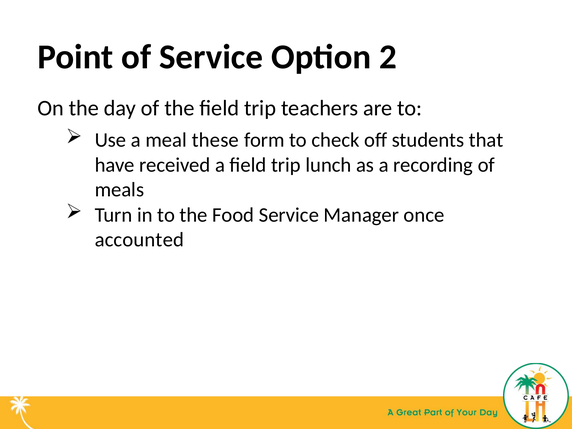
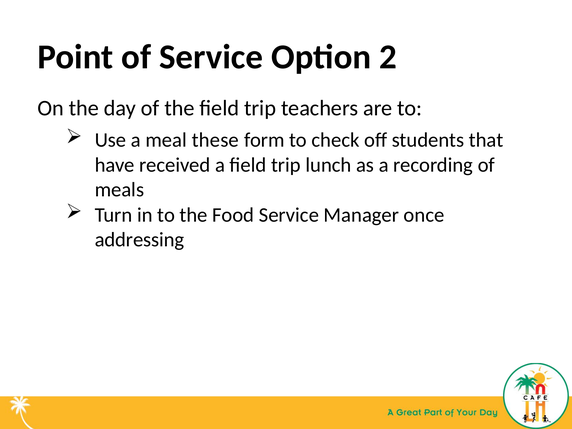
accounted: accounted -> addressing (139, 240)
